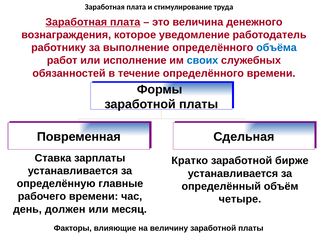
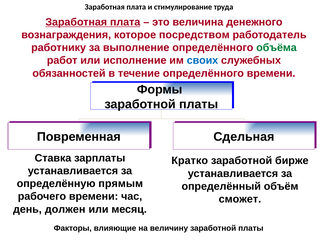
уведомление: уведомление -> посредством (194, 35)
объёма colour: blue -> green (276, 48)
главные: главные -> прямым (121, 184)
четыре: четыре -> сможет (240, 199)
